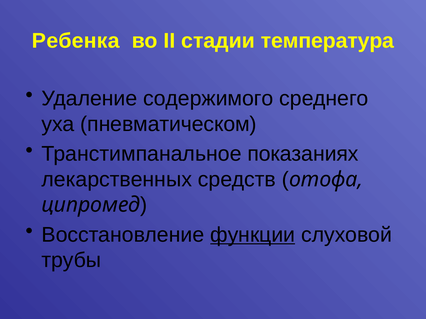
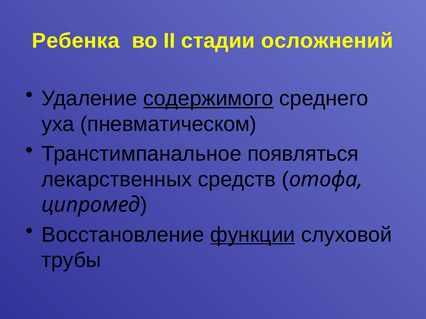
температура: температура -> осложнений (327, 41)
содержимого underline: none -> present (208, 99)
показаниях: показаниях -> появляться (303, 154)
